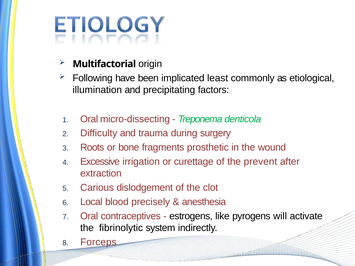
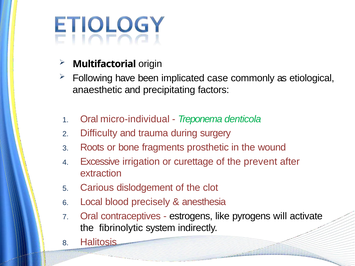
least: least -> case (218, 78)
illumination: illumination -> anaesthetic (97, 90)
micro-dissecting: micro-dissecting -> micro-individual (135, 119)
Forceps: Forceps -> Halitosis (99, 242)
